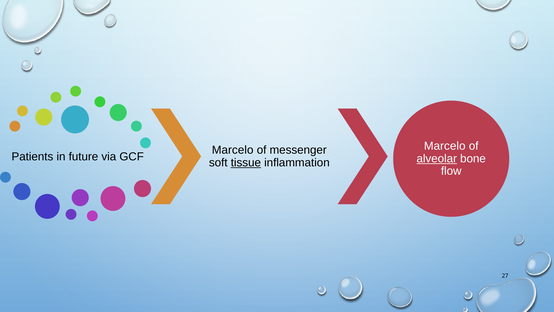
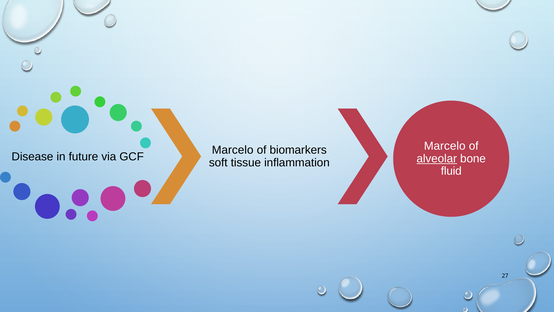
messenger: messenger -> biomarkers (298, 150)
Patients: Patients -> Disease (32, 157)
tissue underline: present -> none (246, 162)
flow: flow -> fluid (451, 171)
